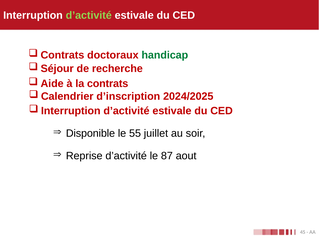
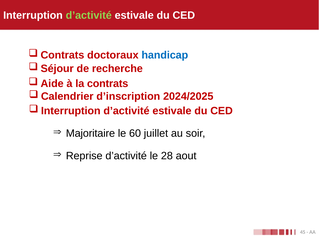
handicap colour: green -> blue (165, 55)
Disponible: Disponible -> Majoritaire (90, 133)
55: 55 -> 60 (135, 133)
87: 87 -> 28 (167, 155)
